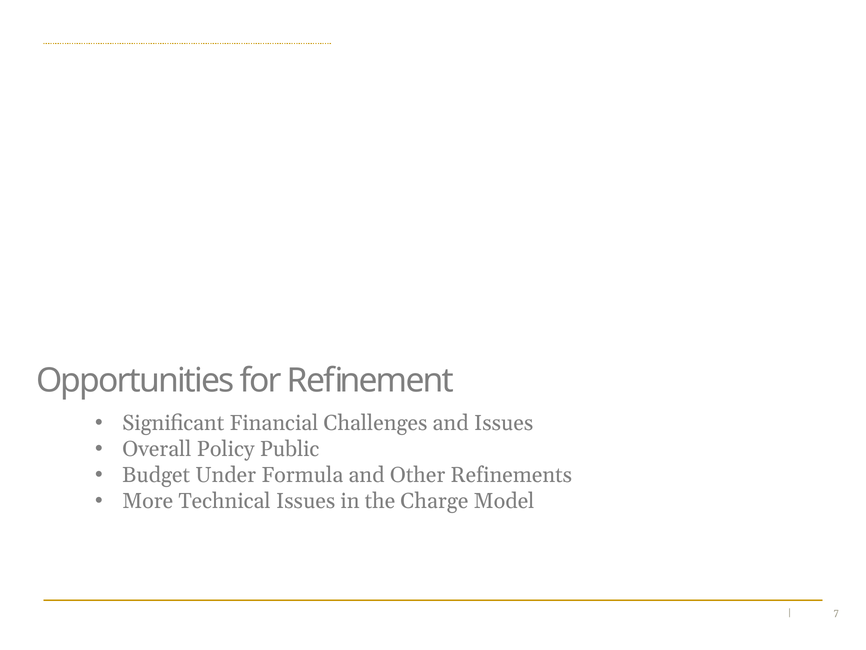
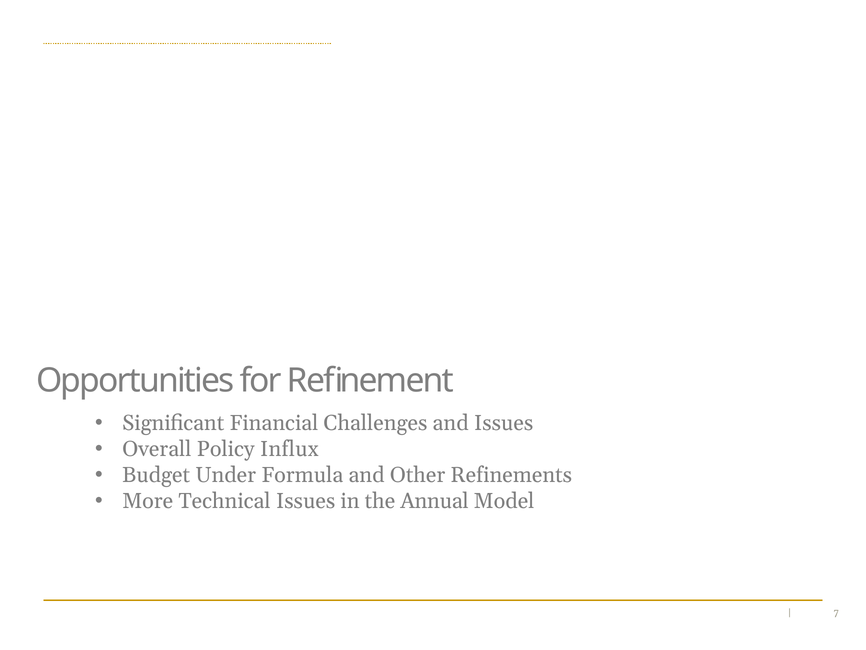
Public: Public -> Influx (289, 449)
Charge: Charge -> Annual (435, 501)
